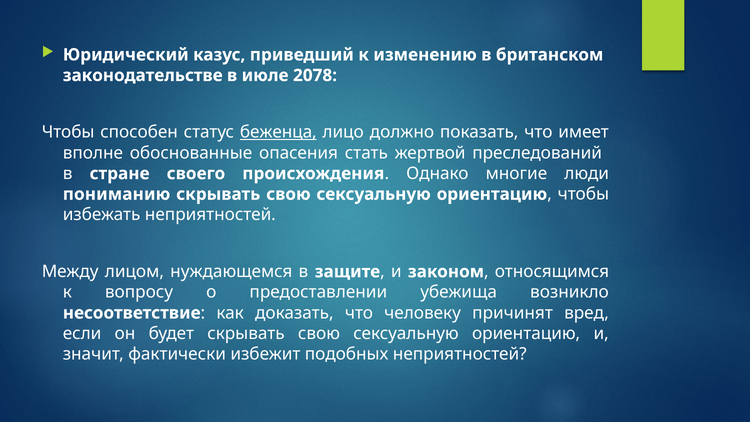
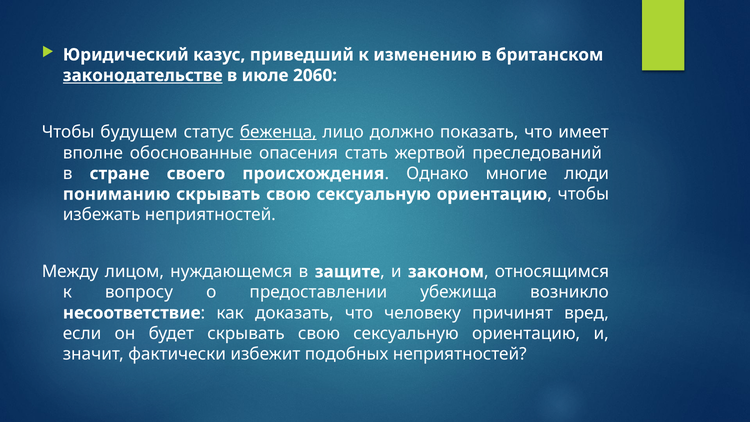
законодательстве underline: none -> present (143, 75)
2078: 2078 -> 2060 (315, 75)
способен: способен -> будущем (139, 132)
